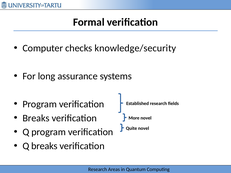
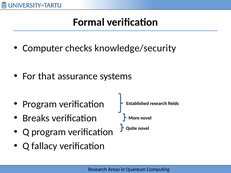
long: long -> that (47, 76)
Q breaks: breaks -> fallacy (44, 146)
